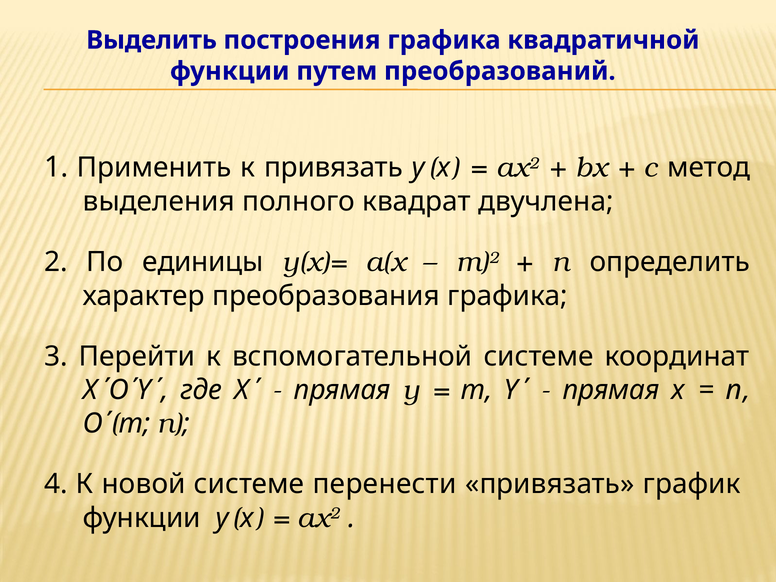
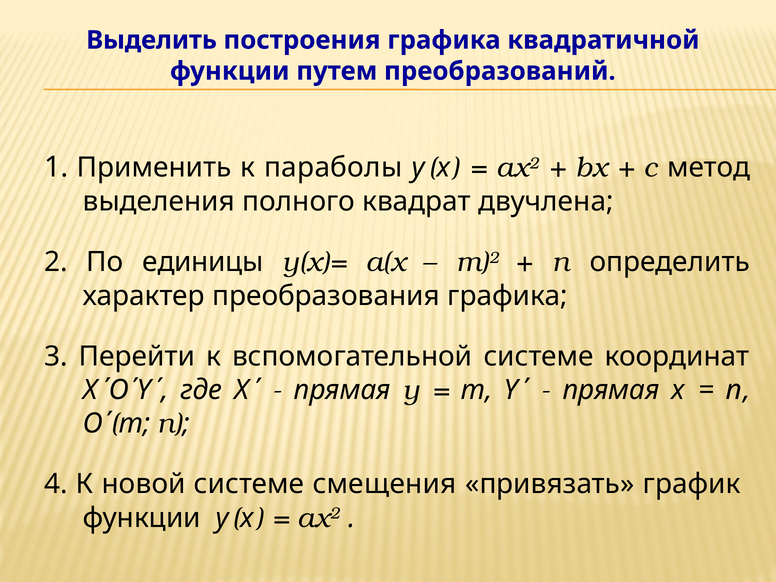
к привязать: привязать -> параболы (333, 168)
перенести: перенести -> смещения (385, 484)
